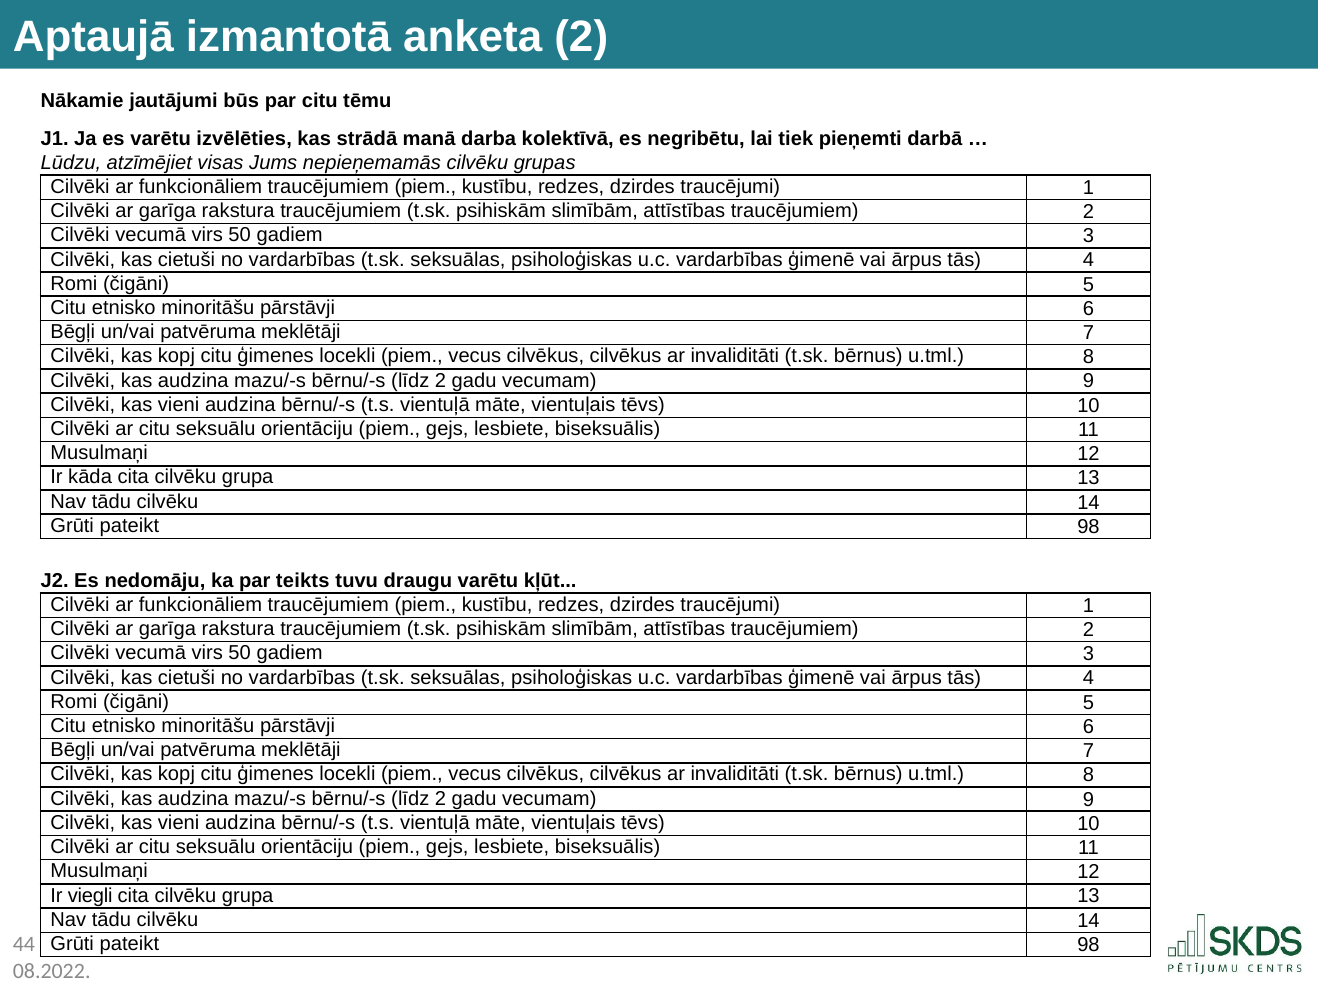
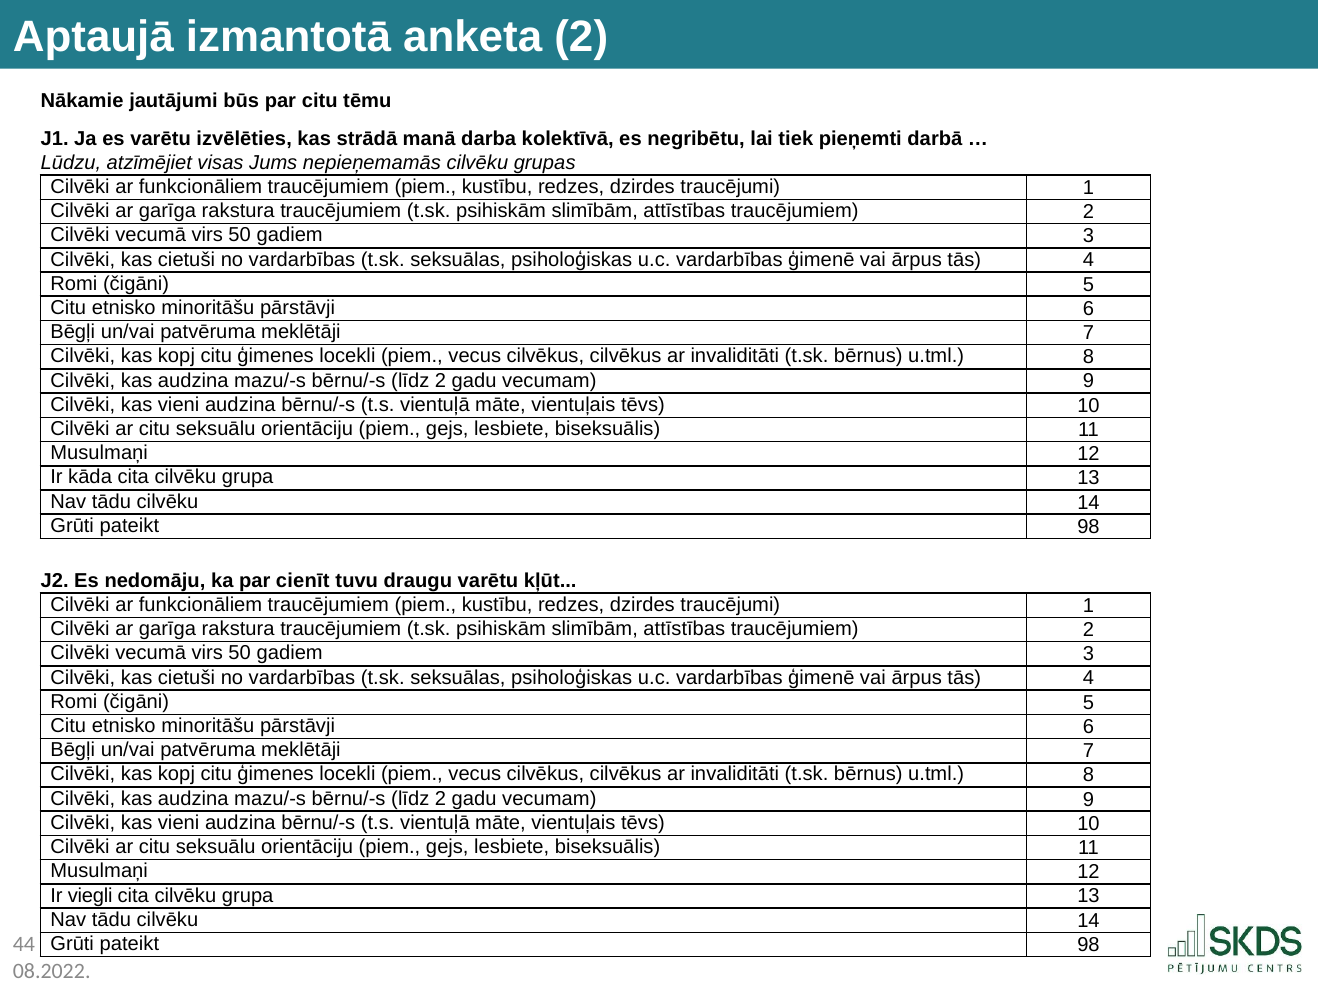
teikts: teikts -> cienīt (303, 581)
